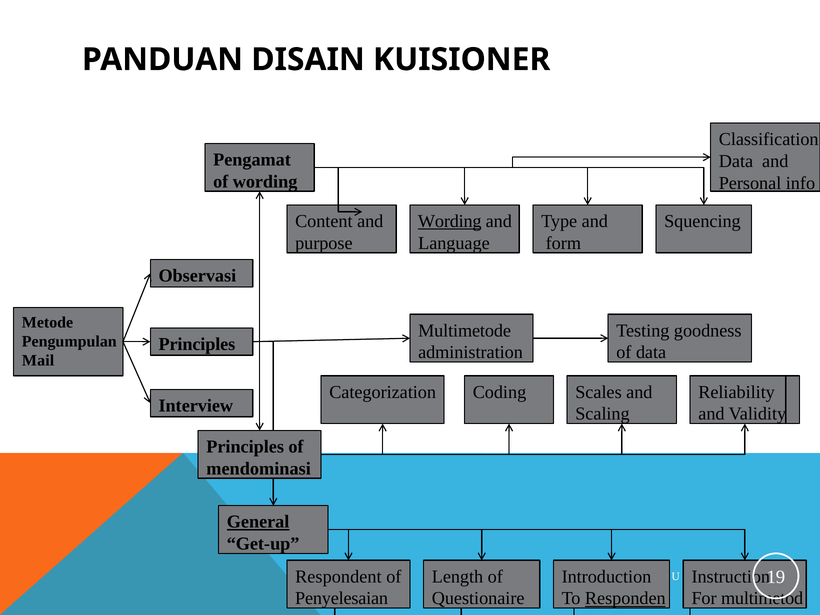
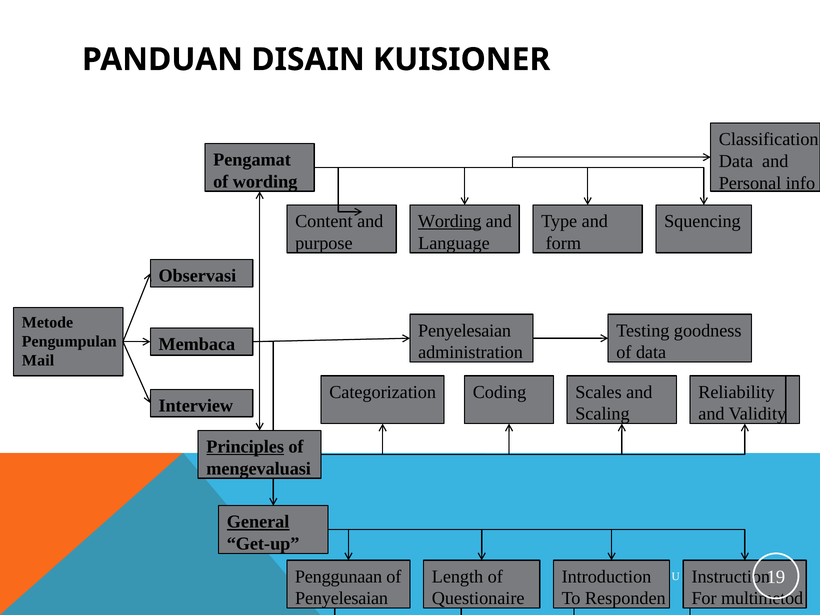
Multimetode: Multimetode -> Penyelesaian (465, 331)
Principles: Principles -> Membaca (197, 344)
Principles underline: none -> present (245, 447)
mendominasi: mendominasi -> mengevaluasi (259, 469)
Respondent: Respondent -> Penggunaan (339, 577)
Responden underline: present -> none (625, 598)
